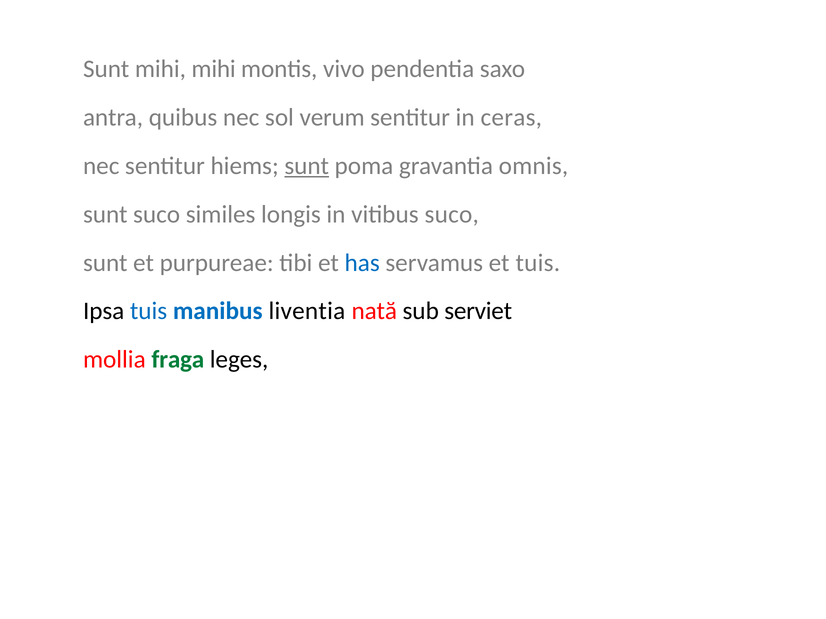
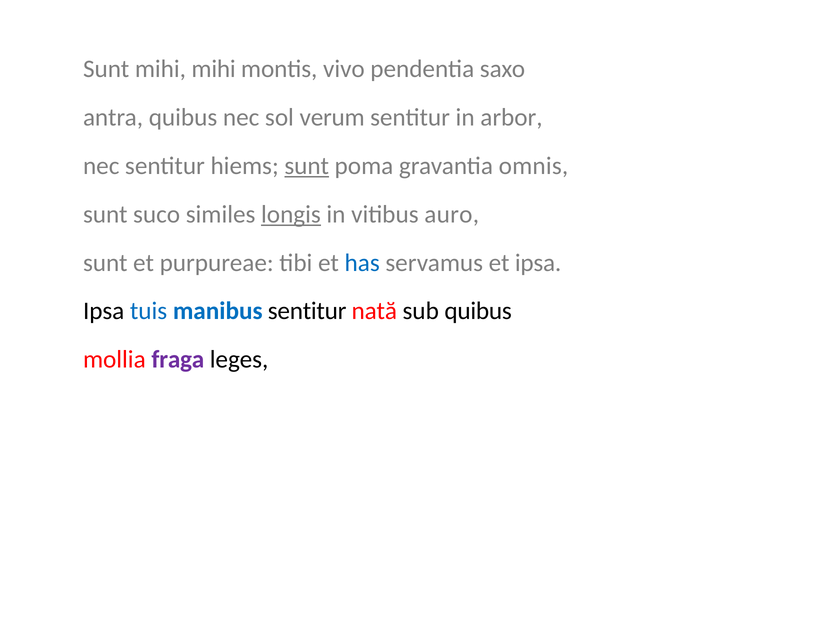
in ceras: ceras -> arbor (511, 118)
longis underline: none -> present (291, 214)
vitibus suco: suco -> auro (452, 214)
et tuis: tuis -> ipsa (538, 263)
manibus liventia: liventia -> sentitur (307, 311)
sub serviet: serviet -> quibus (478, 311)
fraga colour: green -> purple (178, 360)
